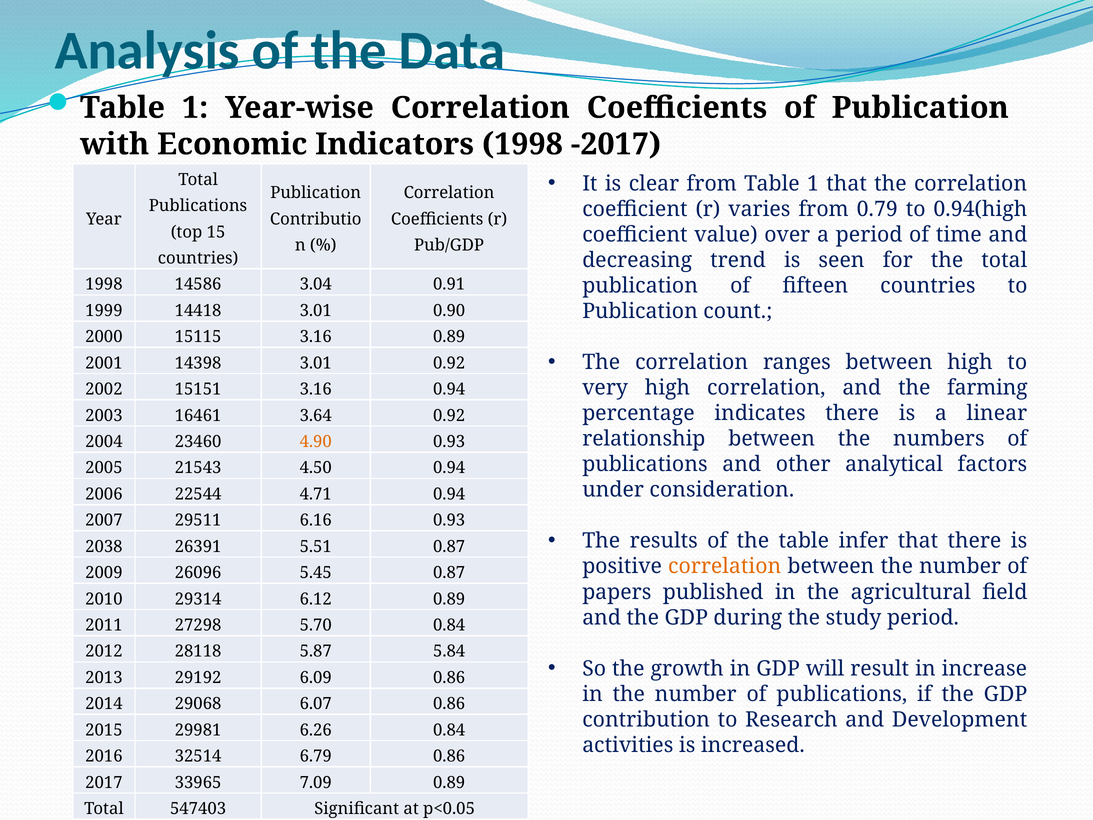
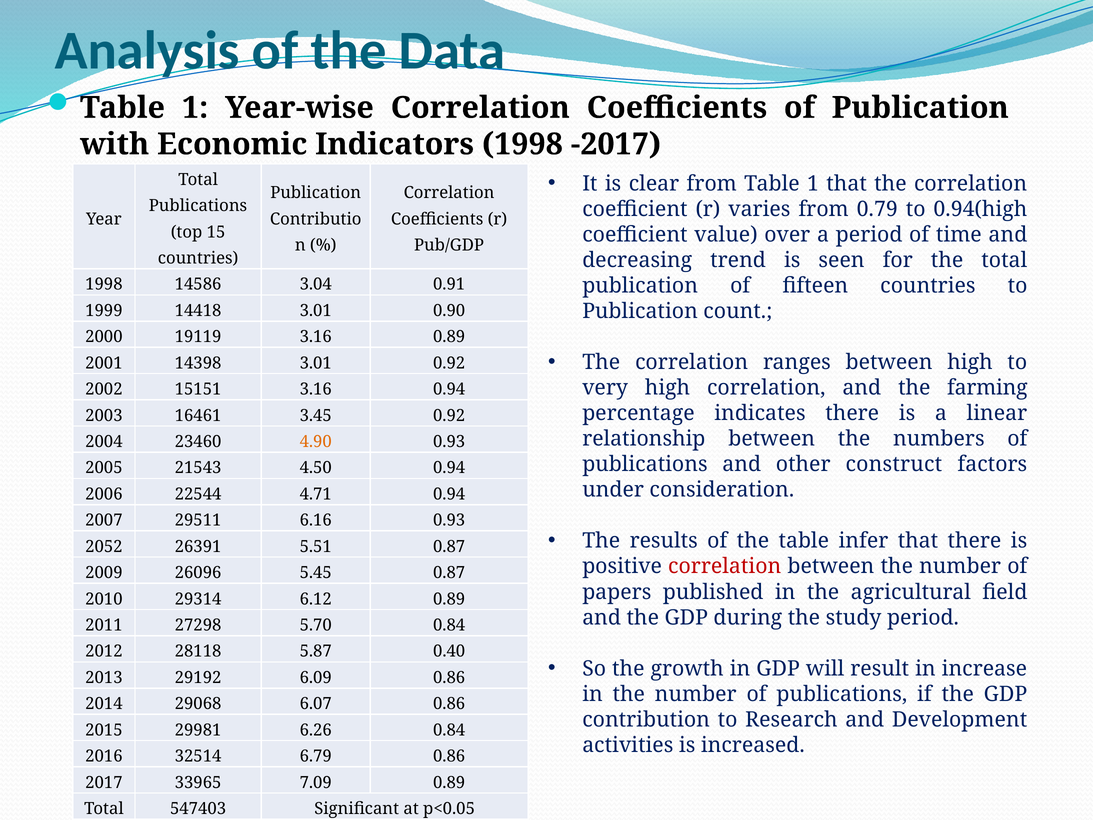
15115: 15115 -> 19119 (198, 337)
3.64: 3.64 -> 3.45 (316, 415)
analytical: analytical -> construct (894, 464)
2038: 2038 -> 2052 (104, 546)
correlation colour: orange -> red (725, 566)
5.84: 5.84 -> 0.40 (449, 651)
